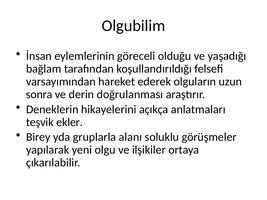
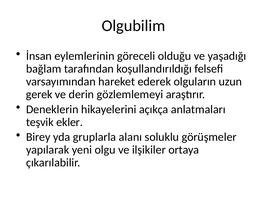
sonra: sonra -> gerek (39, 94)
doğrulanması: doğrulanması -> gözlemlemeyi (130, 94)
